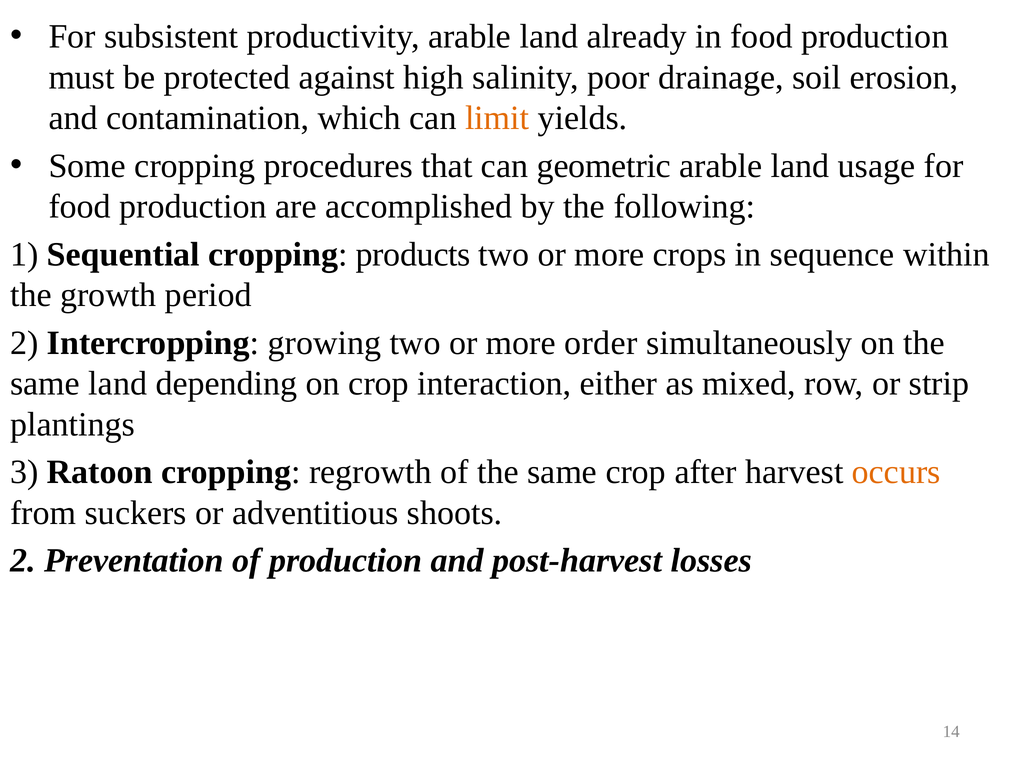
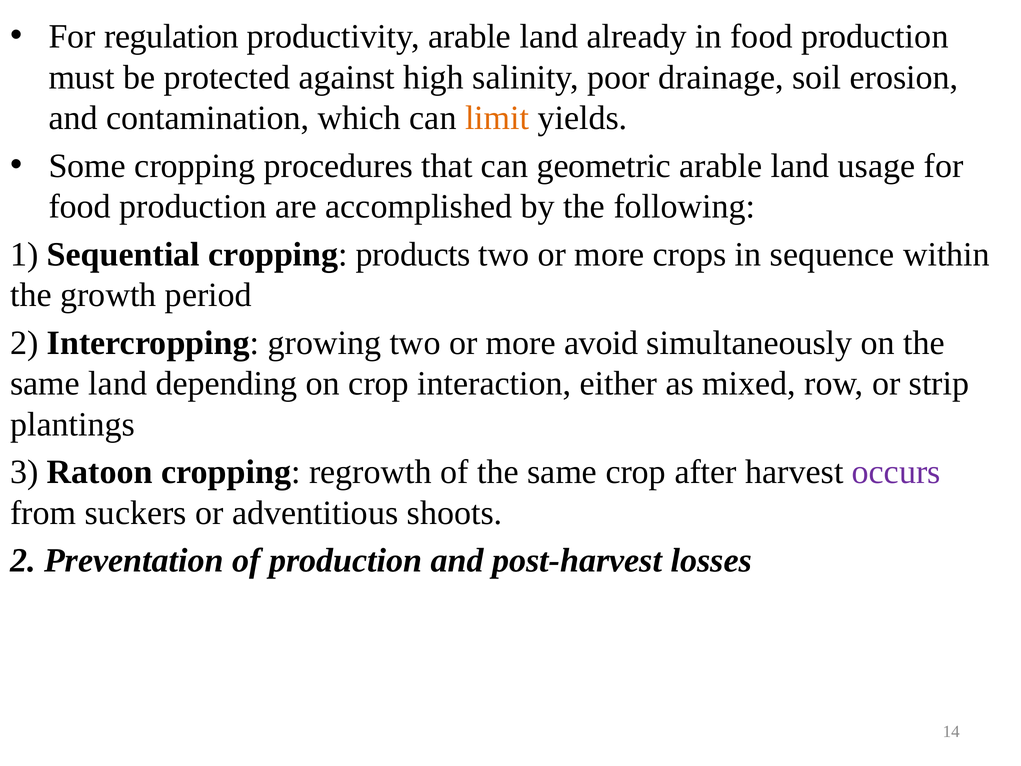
subsistent: subsistent -> regulation (171, 36)
order: order -> avoid (601, 343)
occurs colour: orange -> purple (896, 472)
